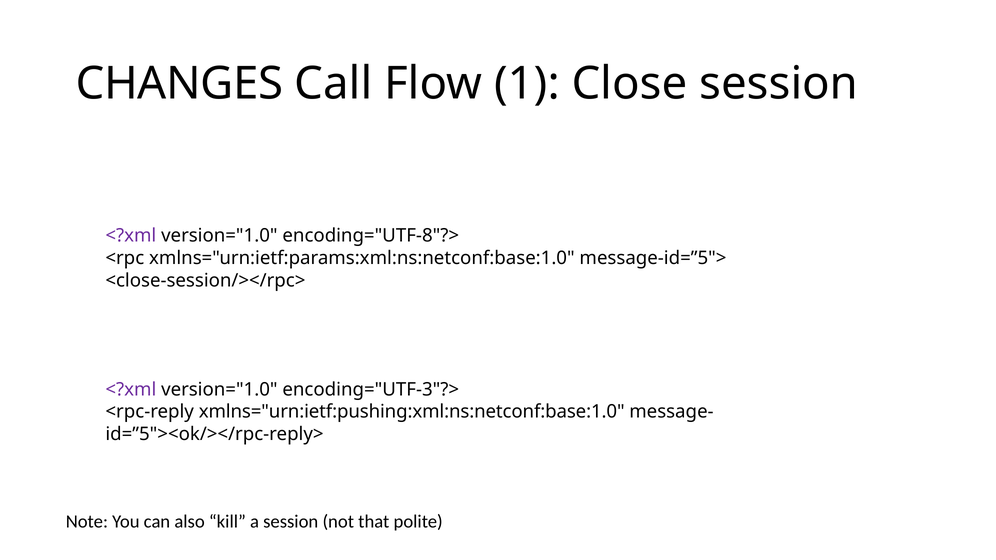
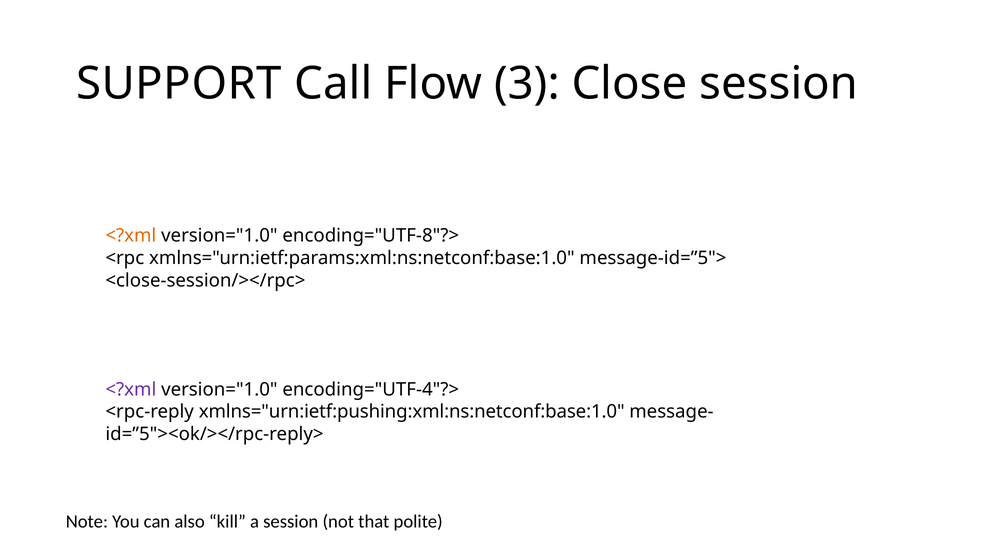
CHANGES: CHANGES -> SUPPORT (179, 84)
1: 1 -> 3 (527, 84)
<?xml colour: purple -> orange (131, 236)
encoding="UTF-3"?>: encoding="UTF-3"?> -> encoding="UTF-4"?> (371, 390)
